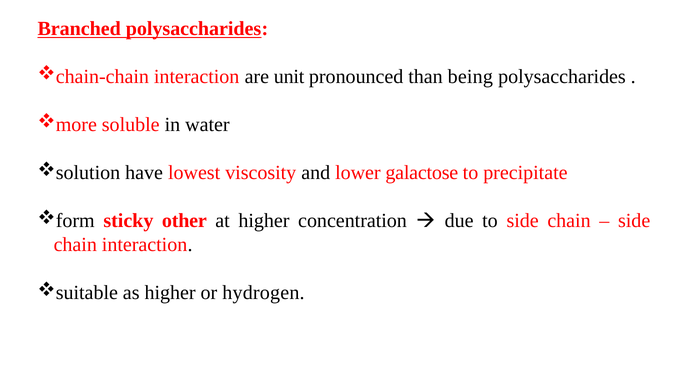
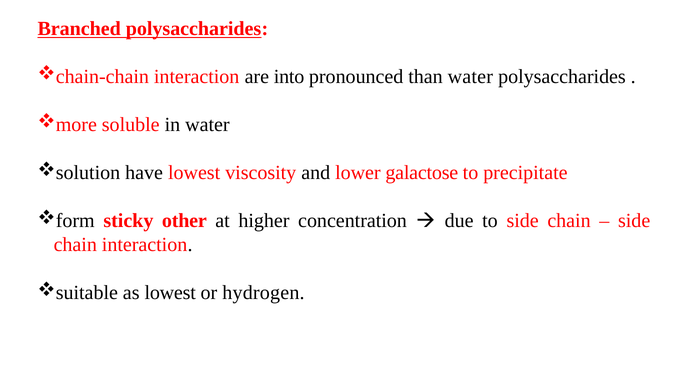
unit: unit -> into (289, 77)
than being: being -> water (470, 77)
as higher: higher -> lowest (170, 293)
